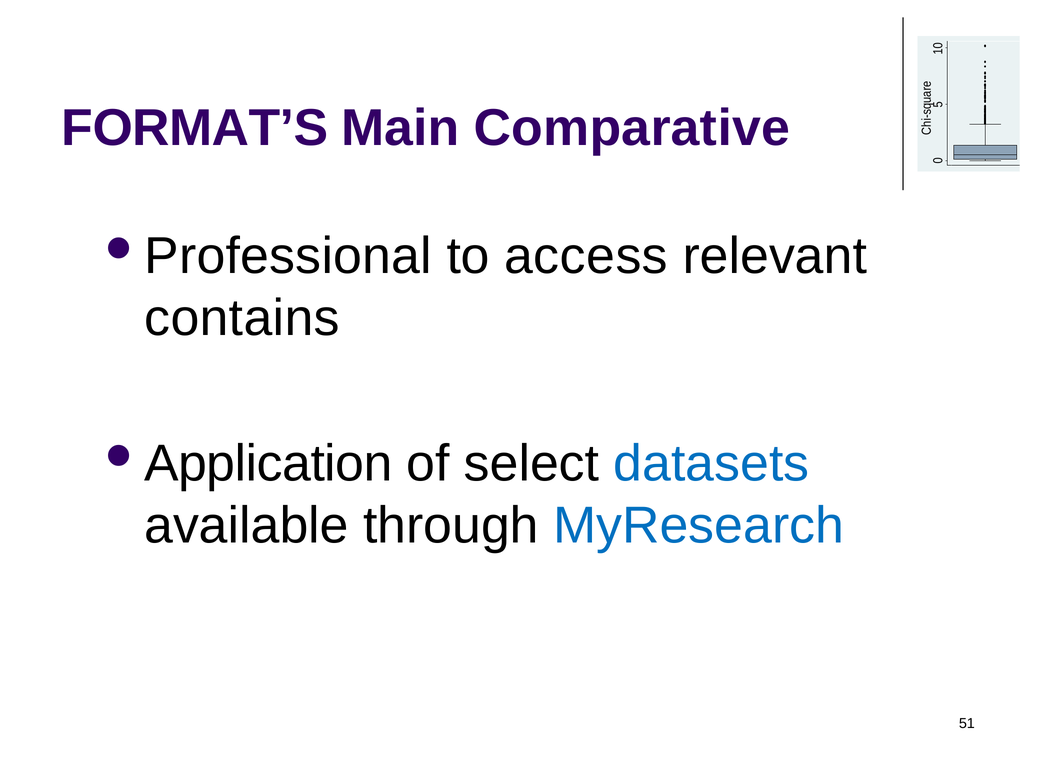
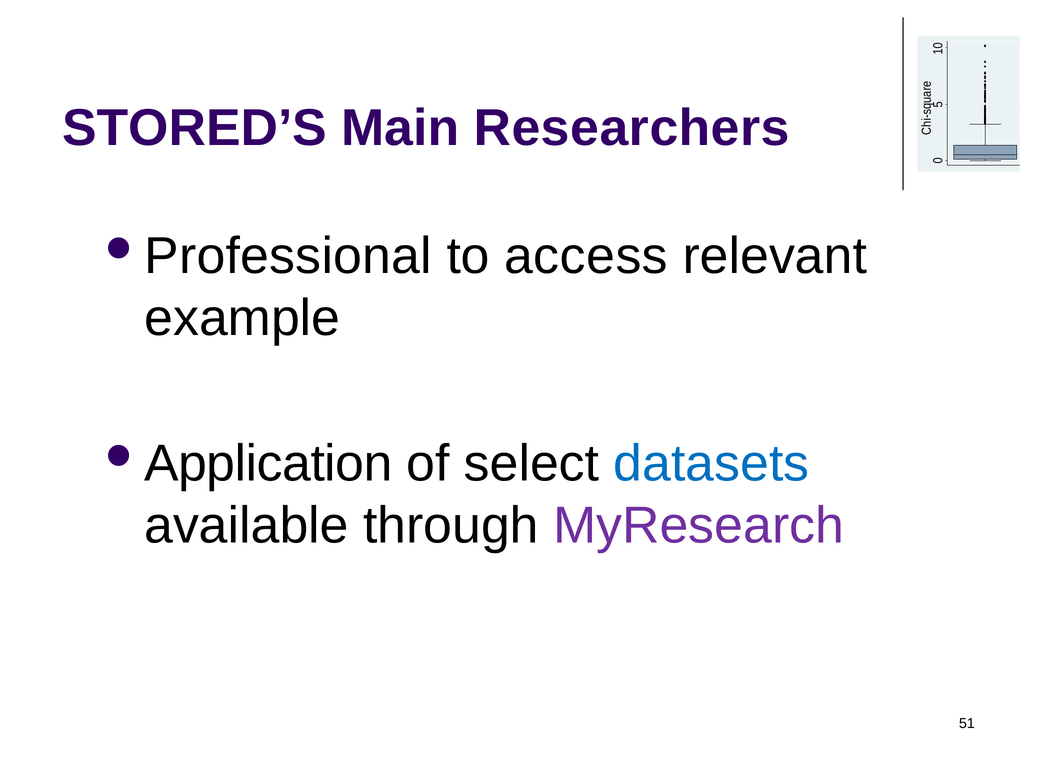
FORMAT’S: FORMAT’S -> STORED’S (195, 128)
Comparative: Comparative -> Researchers (632, 128)
contains: contains -> example (242, 318)
MyResearch colour: blue -> purple (699, 526)
